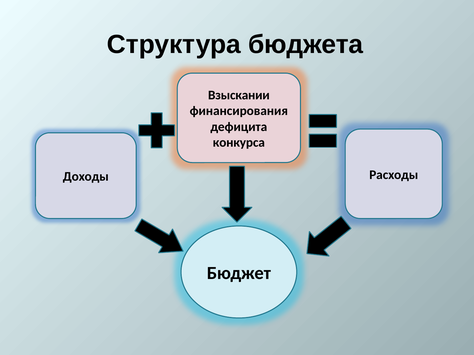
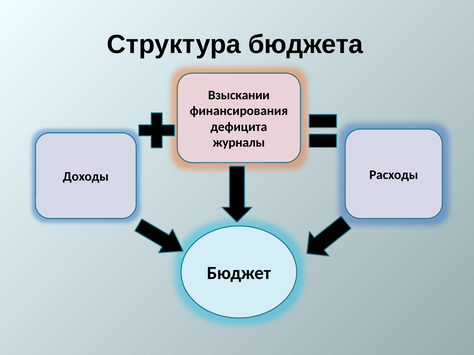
конкурса: конкурса -> журналы (239, 143)
